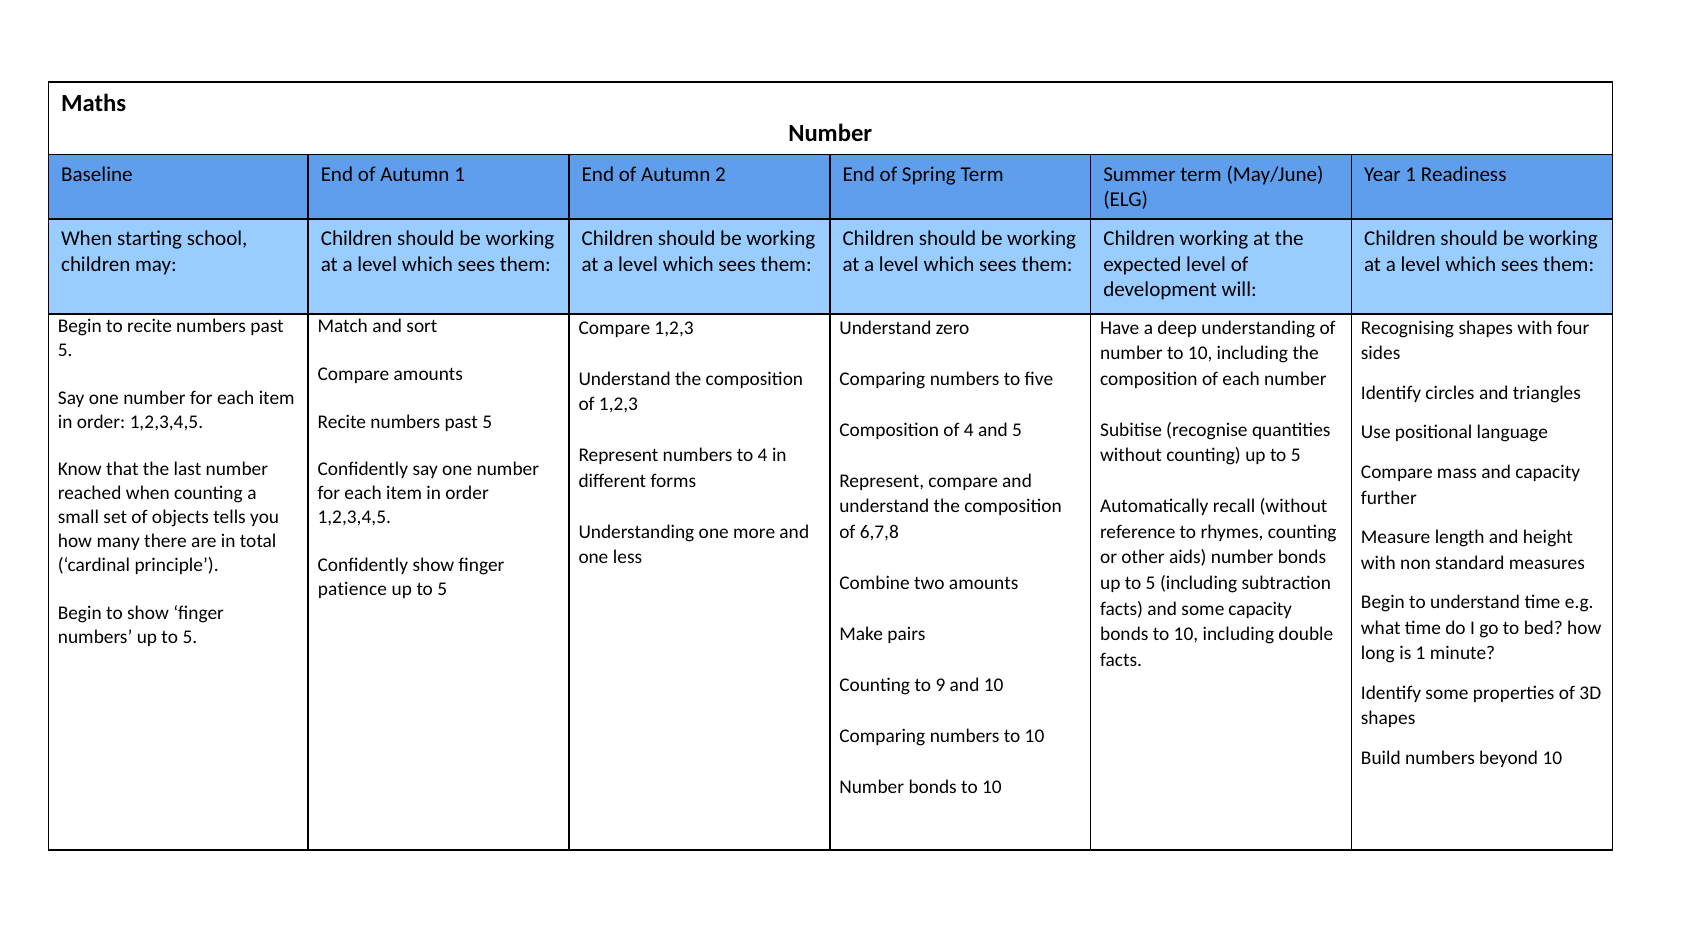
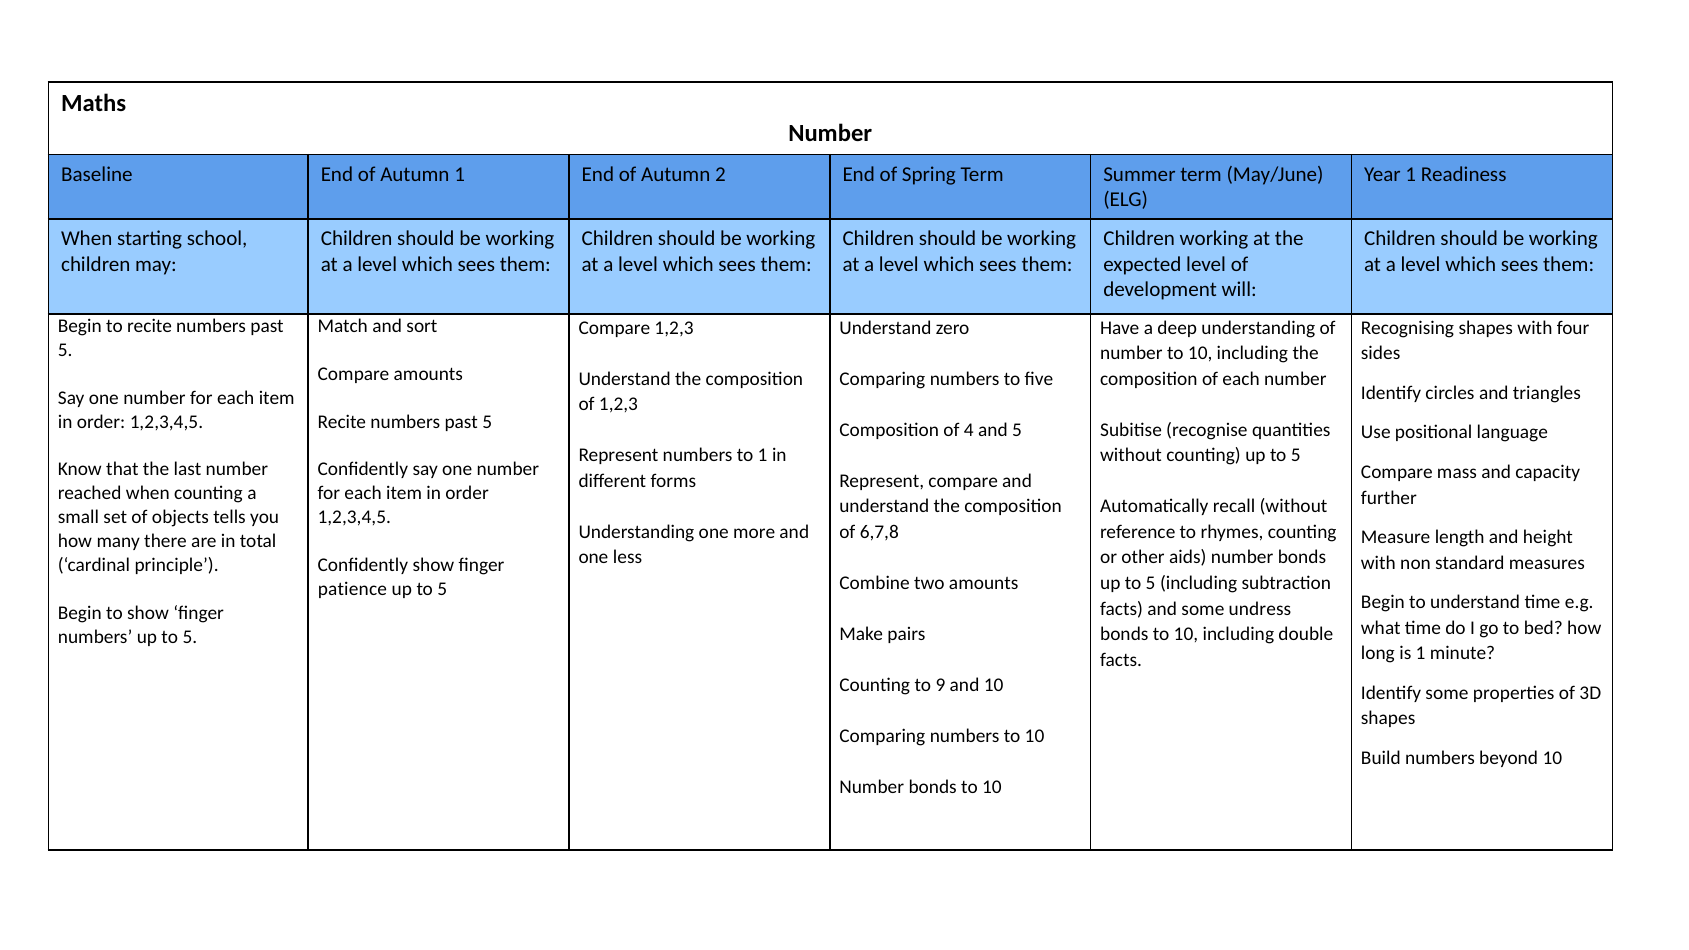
to 4: 4 -> 1 (763, 455)
some capacity: capacity -> undress (1260, 609)
